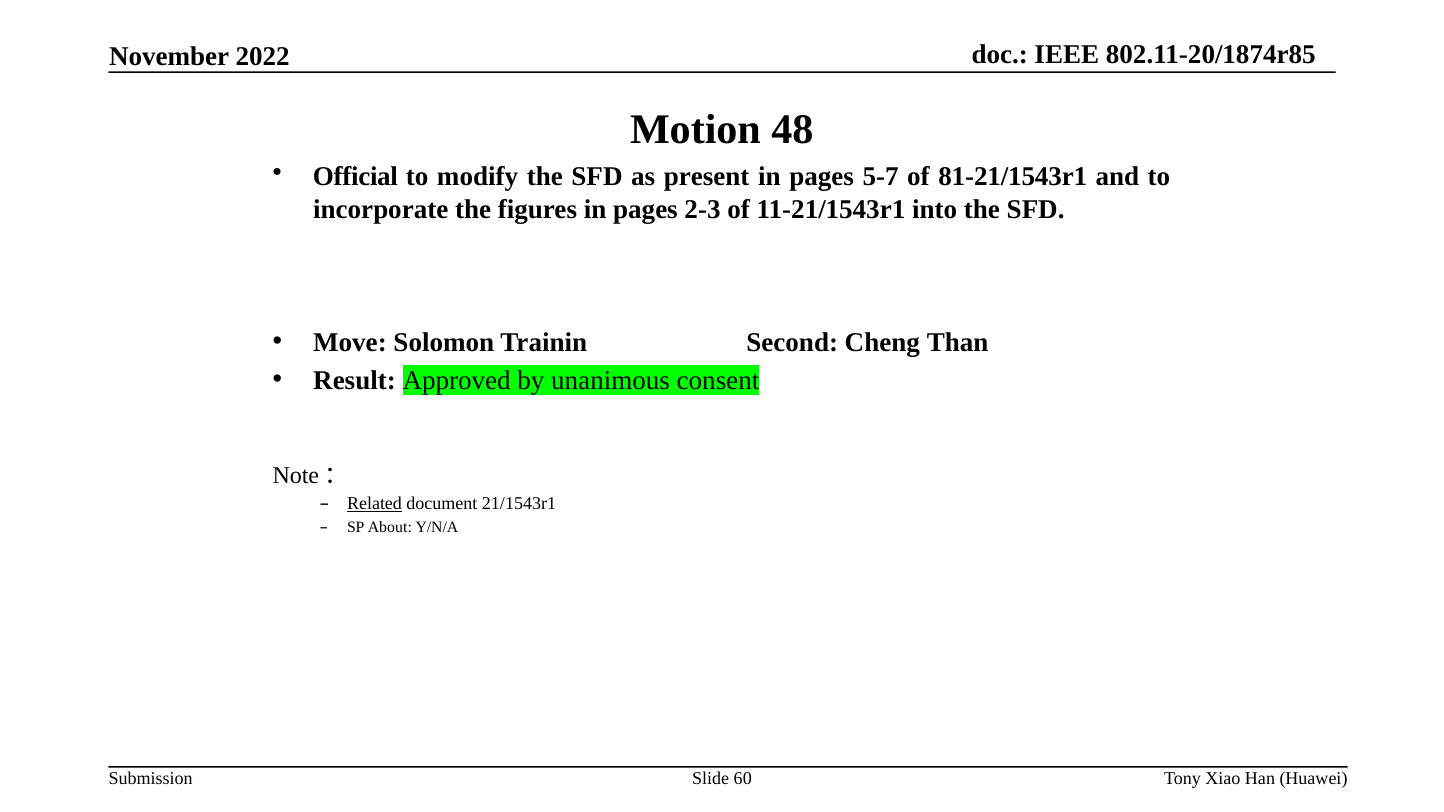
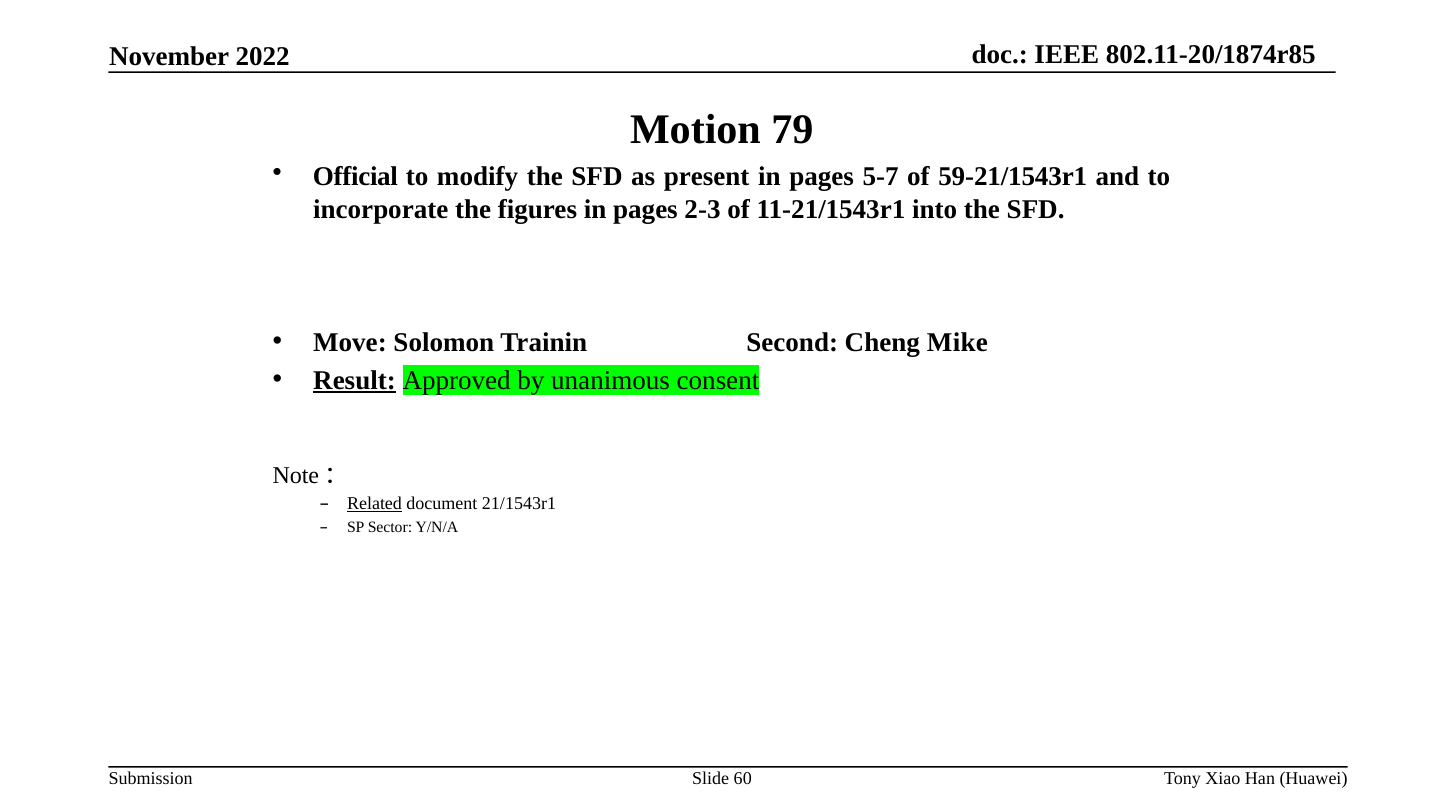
48: 48 -> 79 (792, 129)
81-21/1543r1: 81-21/1543r1 -> 59-21/1543r1 (1013, 177)
Than: Than -> Mike (957, 342)
Result underline: none -> present (355, 380)
About: About -> Sector (390, 527)
